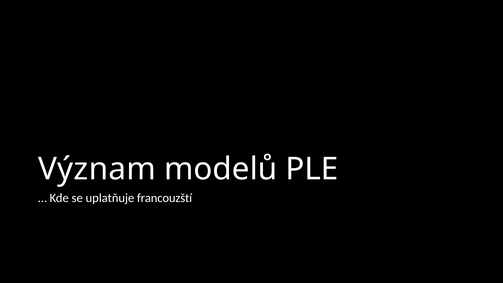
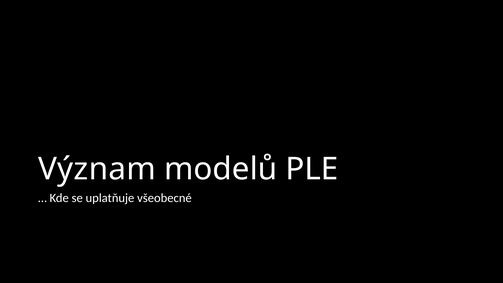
francouzští: francouzští -> všeobecné (164, 198)
